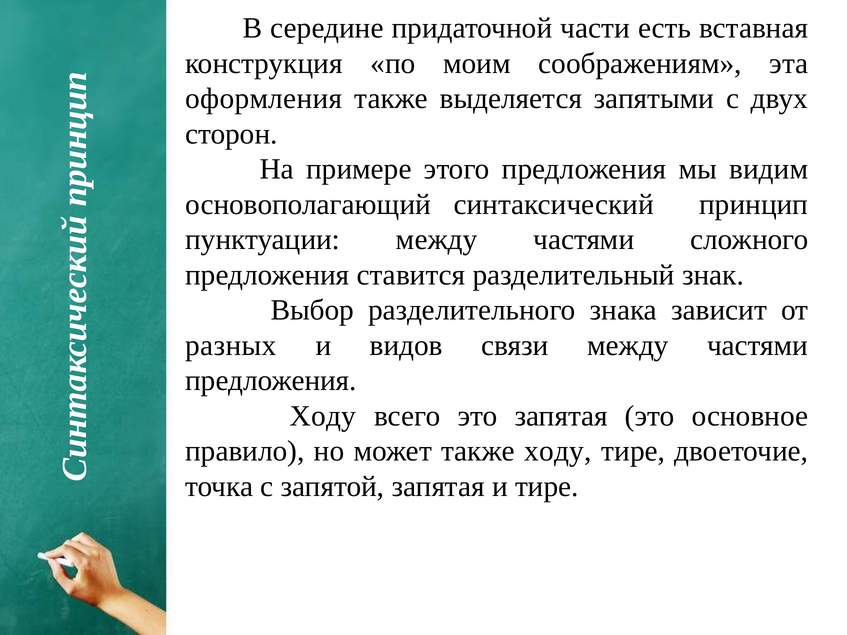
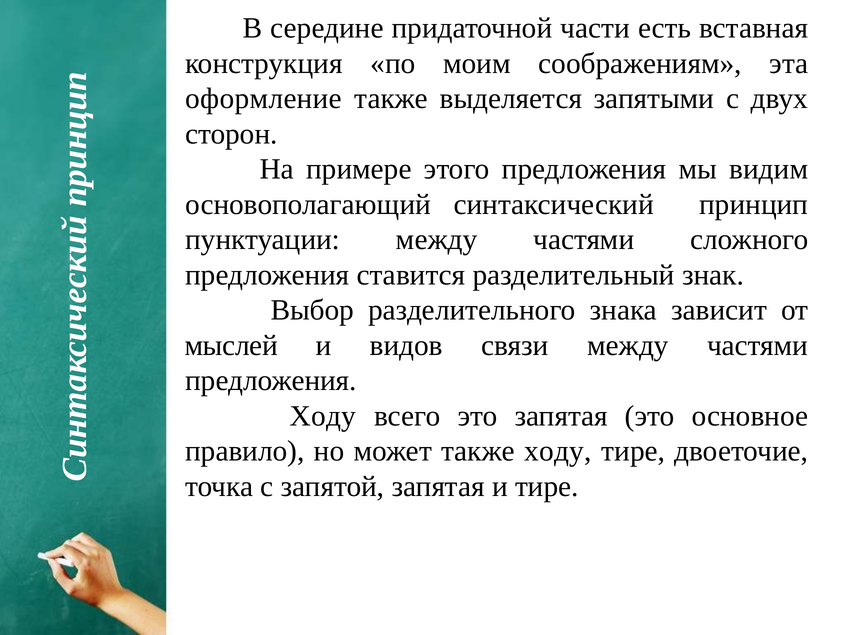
оформления: оформления -> оформление (264, 99)
разных: разных -> мыслей (231, 346)
